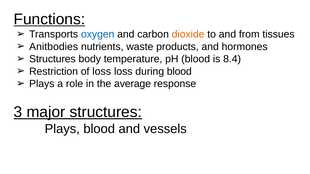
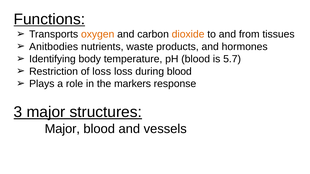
oxygen colour: blue -> orange (98, 34)
Structures: Structures -> Identifying (52, 59)
8.4: 8.4 -> 5.7 (232, 59)
average: average -> markers (133, 84)
Plays: Plays -> Major (62, 129)
